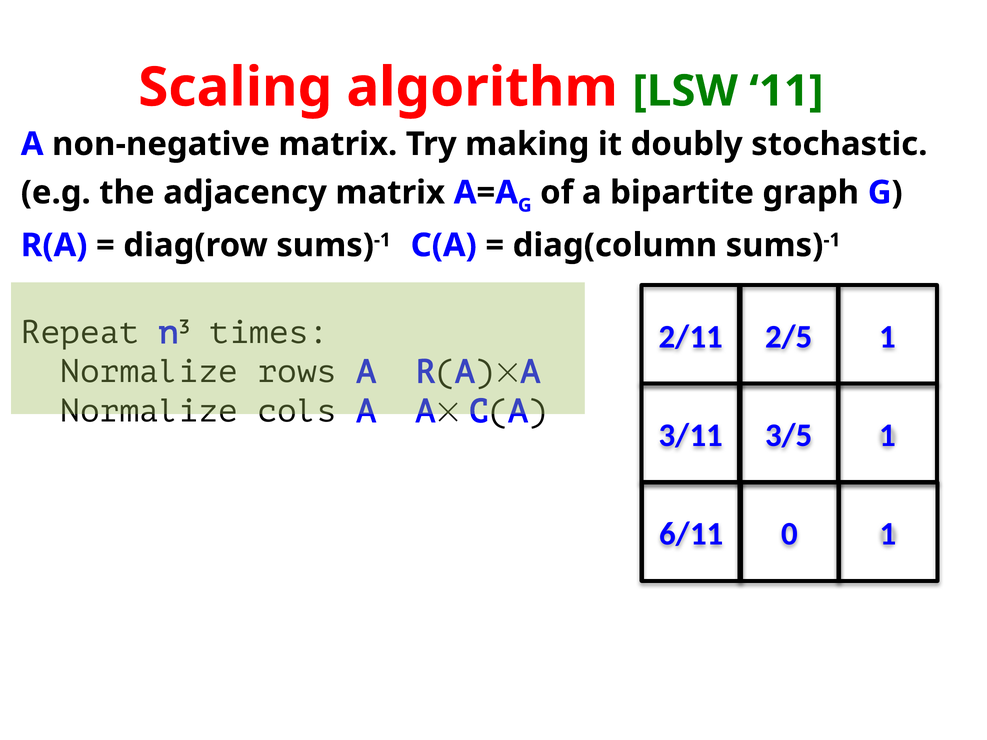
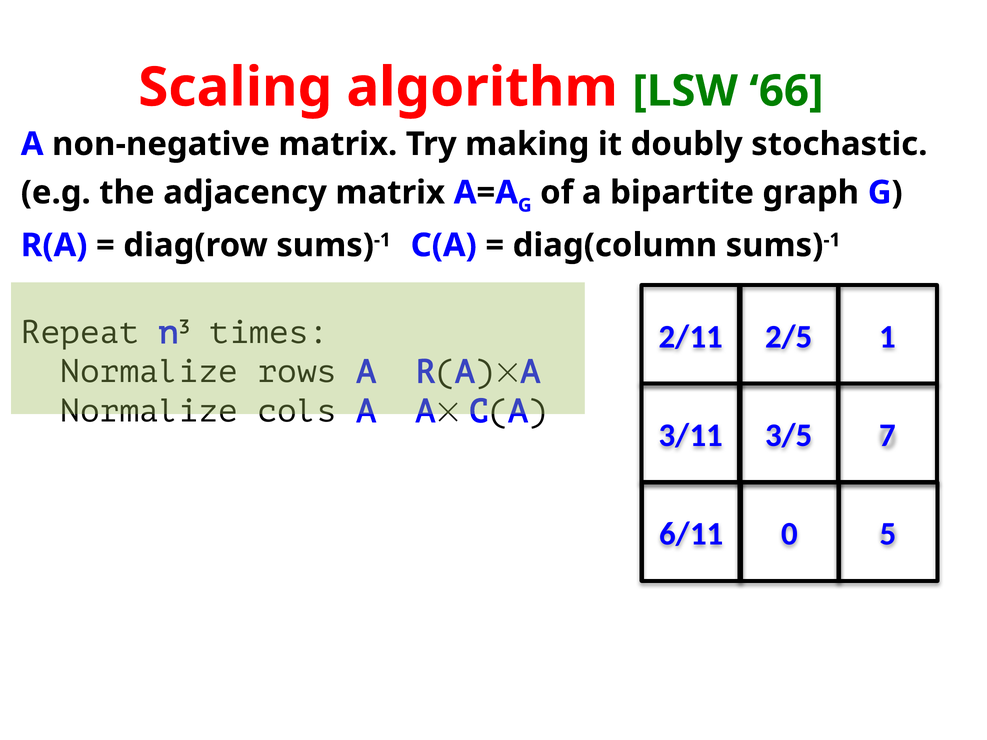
11: 11 -> 66 (786, 91)
3/5 1: 1 -> 7 (888, 435)
0 1: 1 -> 5 (888, 534)
